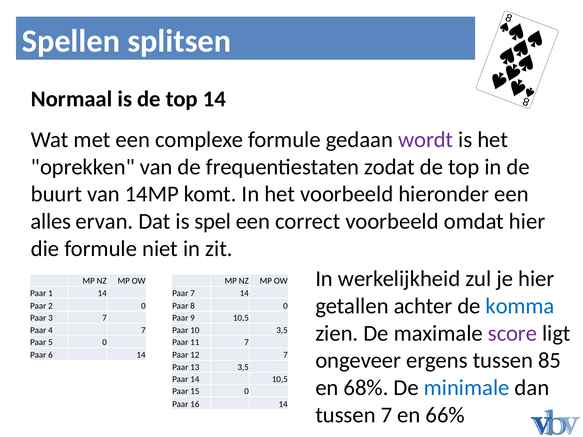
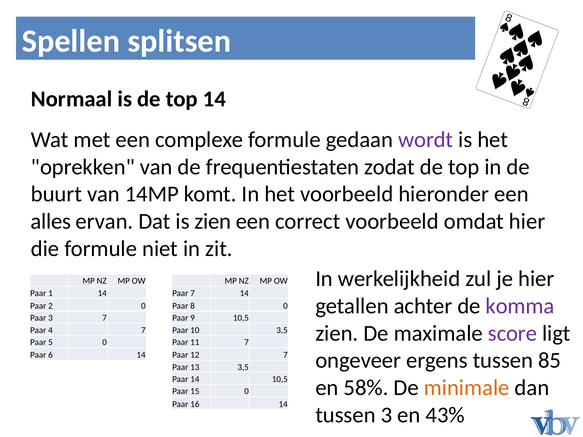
is spel: spel -> zien (213, 221)
komma colour: blue -> purple (520, 306)
68%: 68% -> 58% (366, 388)
minimale colour: blue -> orange (467, 388)
tussen 7: 7 -> 3 (386, 415)
66%: 66% -> 43% (445, 415)
